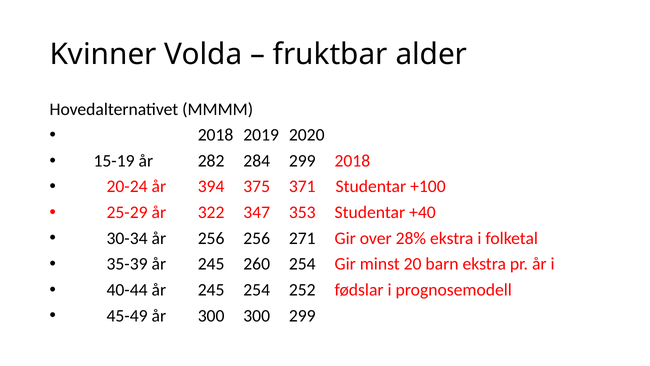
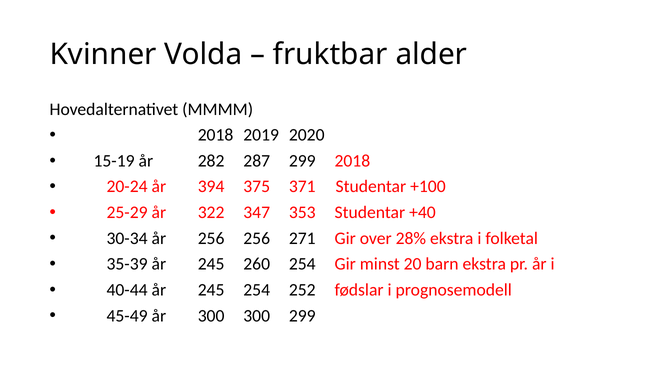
284: 284 -> 287 (257, 161)
